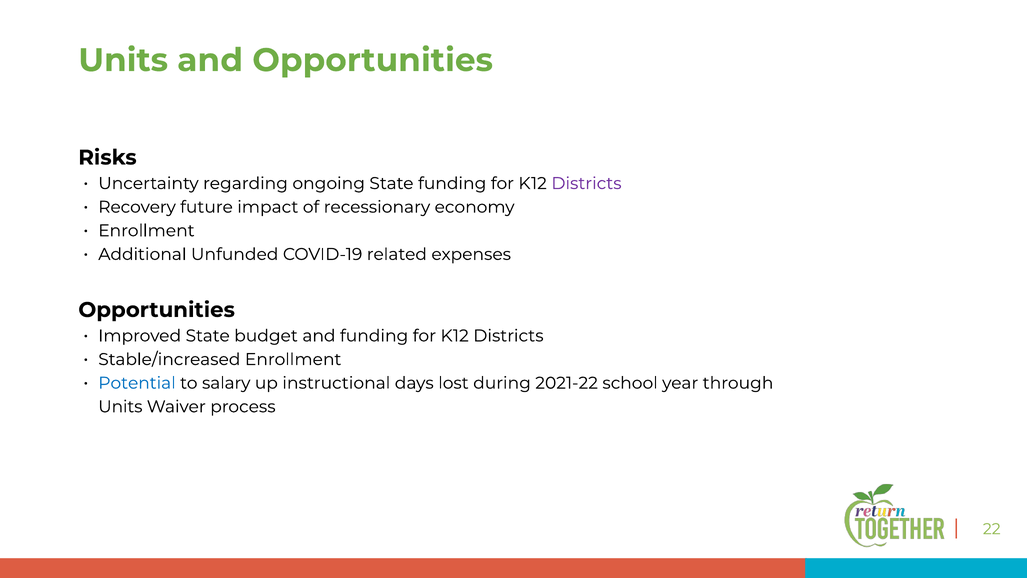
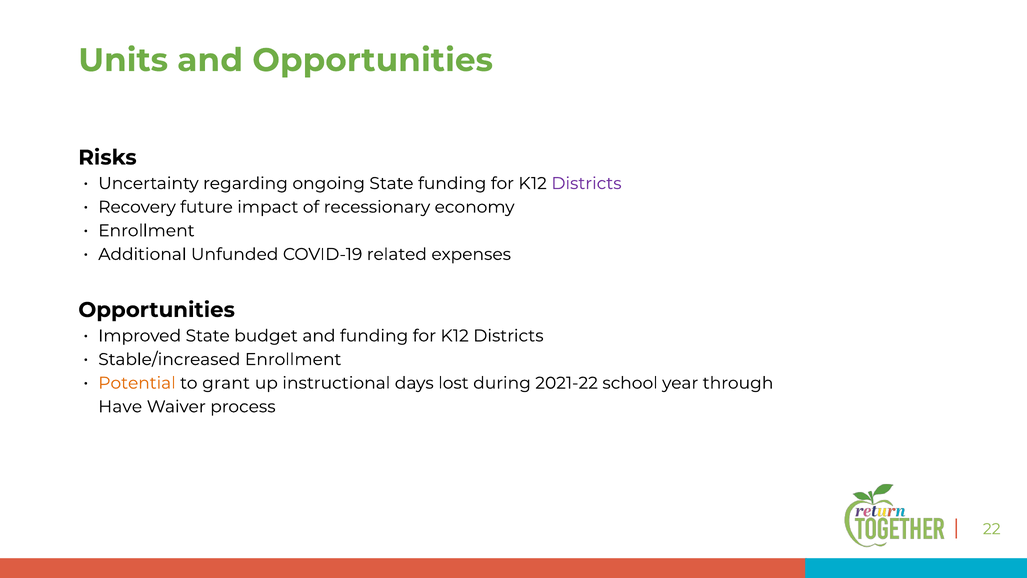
Potential colour: blue -> orange (137, 383)
salary: salary -> grant (226, 383)
Units: Units -> Have (120, 406)
